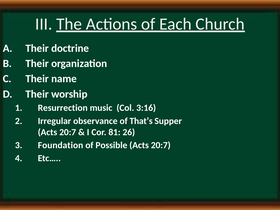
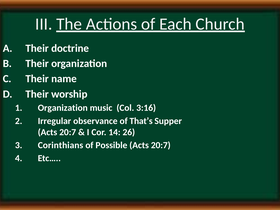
Resurrection: Resurrection -> Organization (63, 108)
81: 81 -> 14 (114, 132)
Foundation: Foundation -> Corinthians (61, 145)
